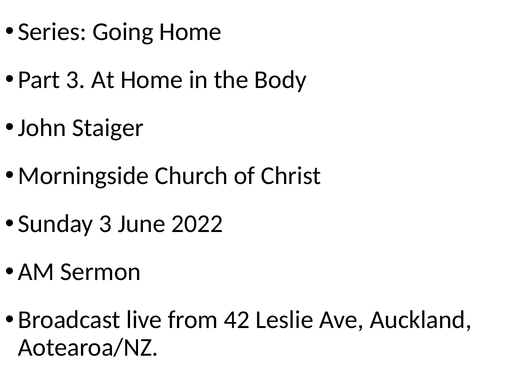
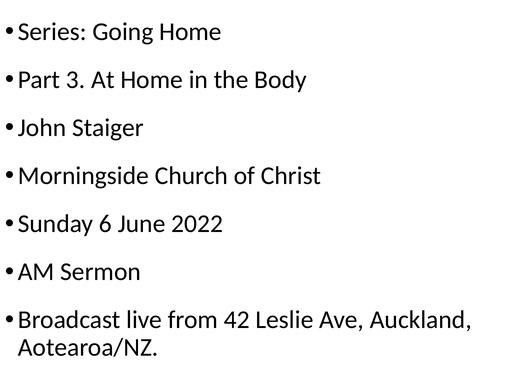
Sunday 3: 3 -> 6 (105, 224)
